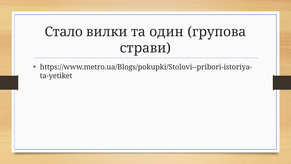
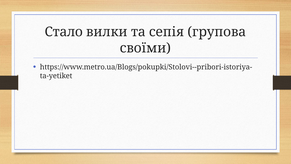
один: один -> сепія (167, 32)
страви: страви -> своїми (145, 48)
